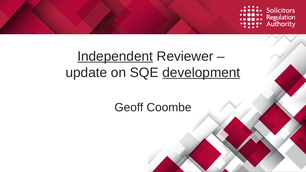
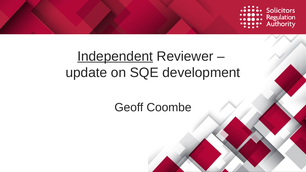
development underline: present -> none (201, 73)
